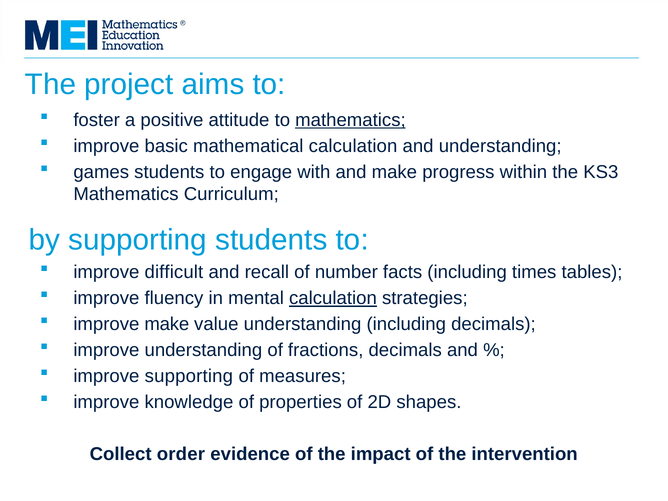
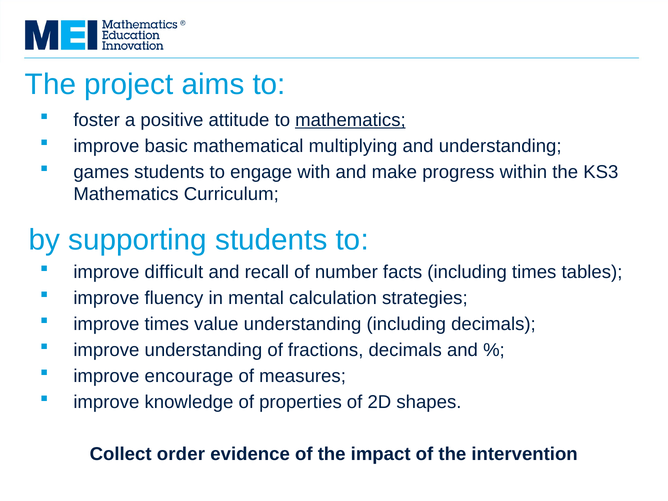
mathematical calculation: calculation -> multiplying (353, 146)
calculation underline: present -> none (333, 298)
improve make: make -> times (167, 324)
improve supporting: supporting -> encourage (189, 376)
